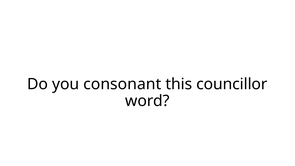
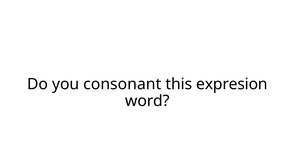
councillor: councillor -> expresion (232, 84)
